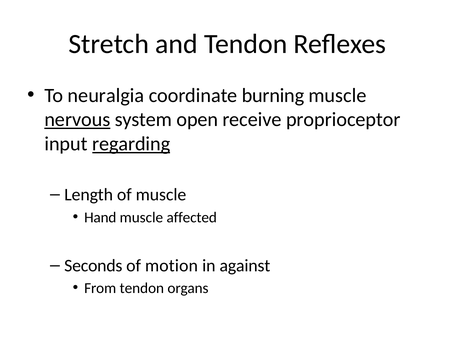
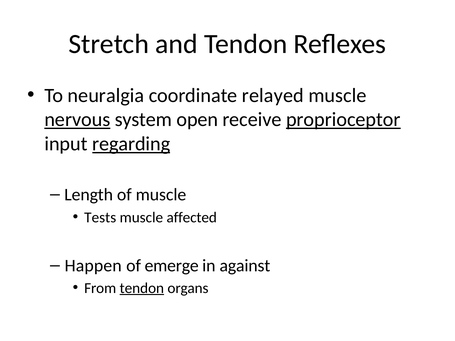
burning: burning -> relayed (273, 95)
proprioceptor underline: none -> present (343, 120)
Hand: Hand -> Tests (100, 217)
Seconds: Seconds -> Happen (93, 266)
motion: motion -> emerge (172, 266)
tendon underline: none -> present (142, 288)
